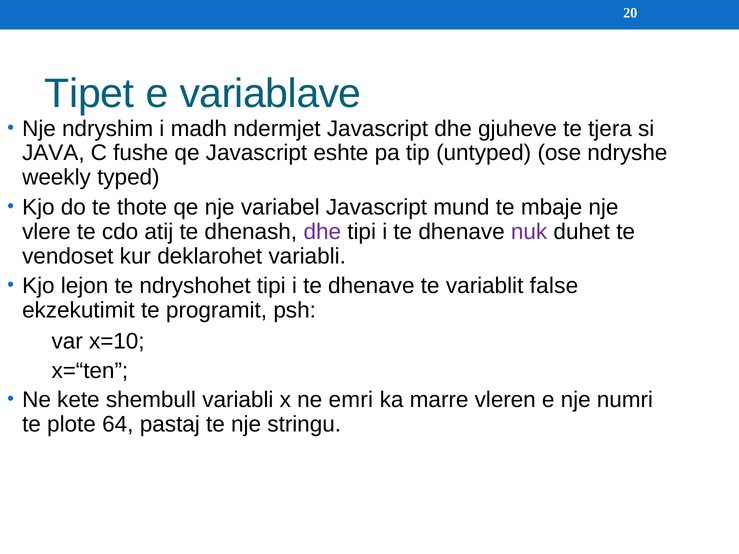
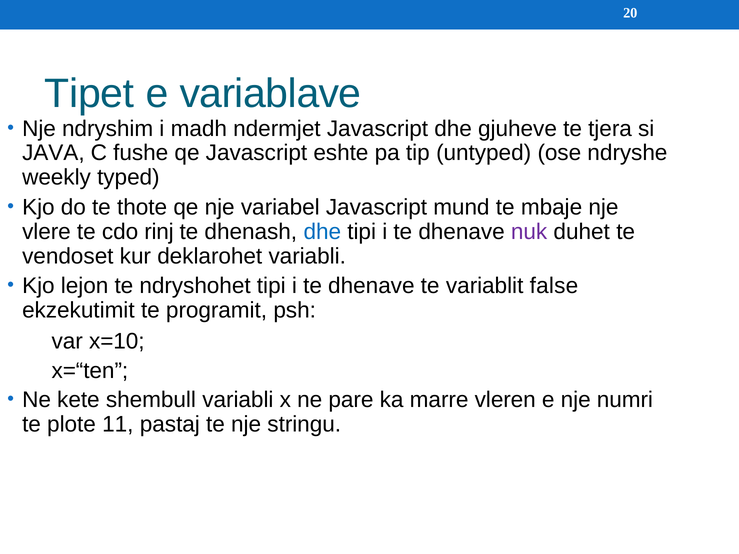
atij: atij -> rinj (159, 232)
dhe colour: purple -> blue (322, 232)
emri: emri -> pare (351, 400)
64: 64 -> 11 (118, 424)
